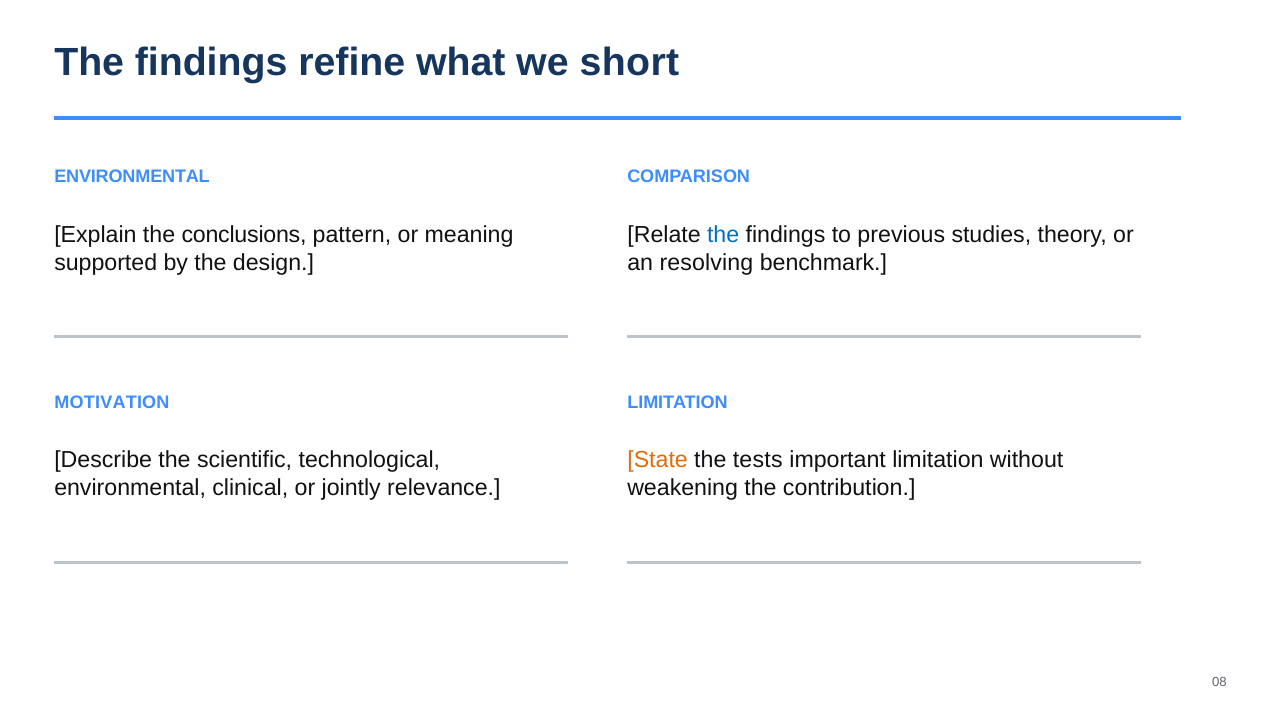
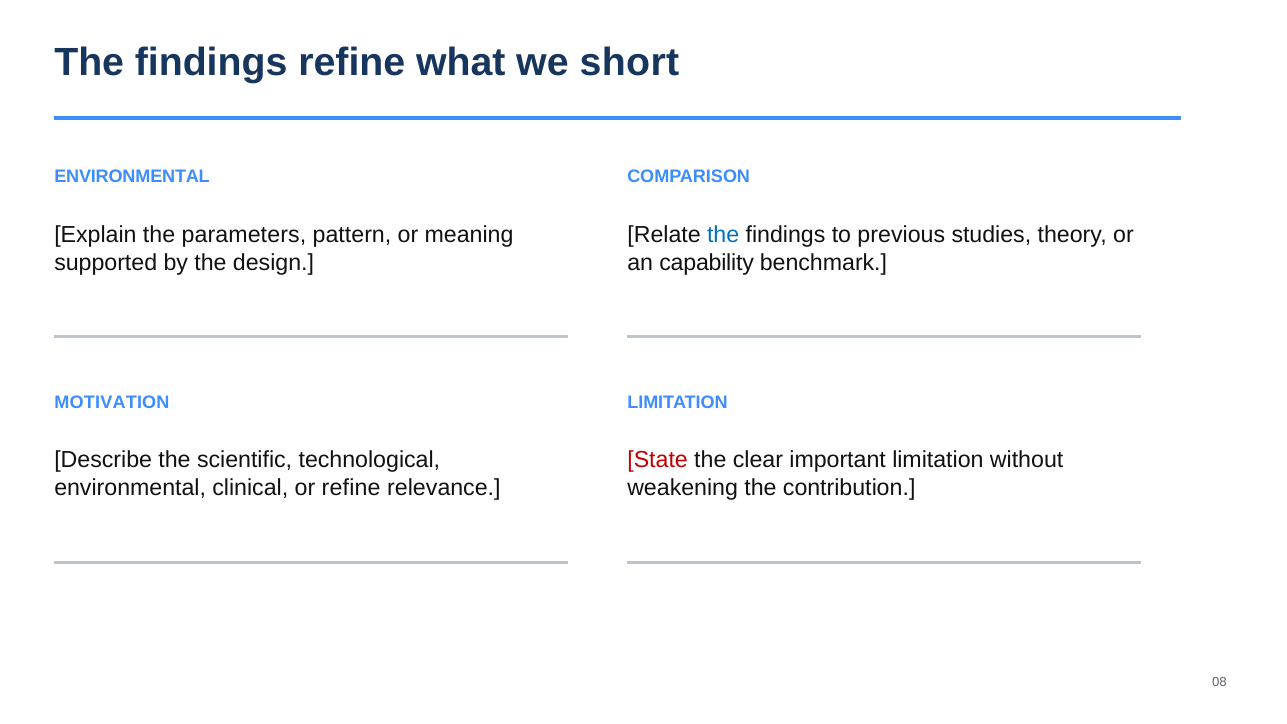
conclusions: conclusions -> parameters (244, 235)
resolving: resolving -> capability (707, 263)
State colour: orange -> red (658, 460)
tests: tests -> clear (758, 460)
or jointly: jointly -> refine (351, 488)
